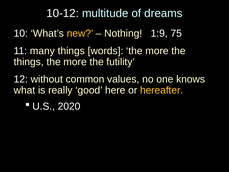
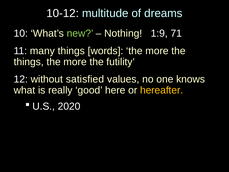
new colour: yellow -> light green (80, 33)
75: 75 -> 71 (176, 33)
common: common -> satisfied (85, 79)
